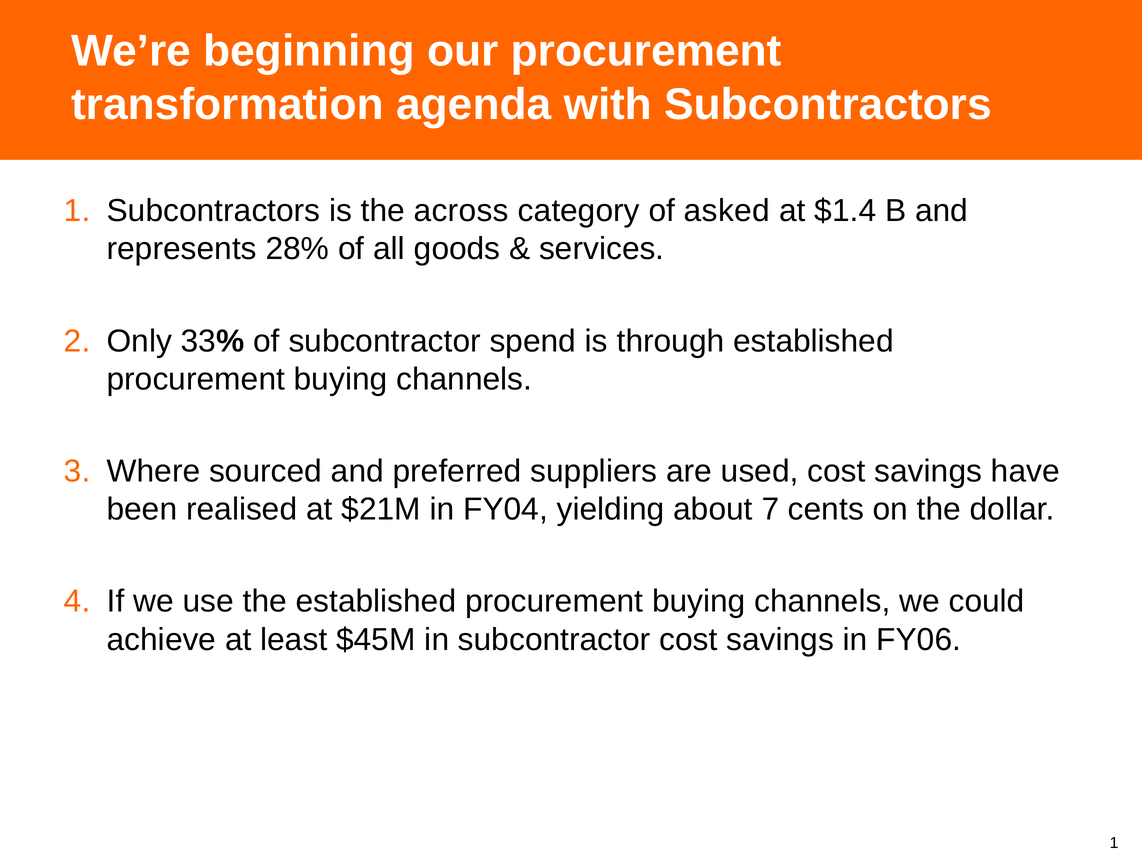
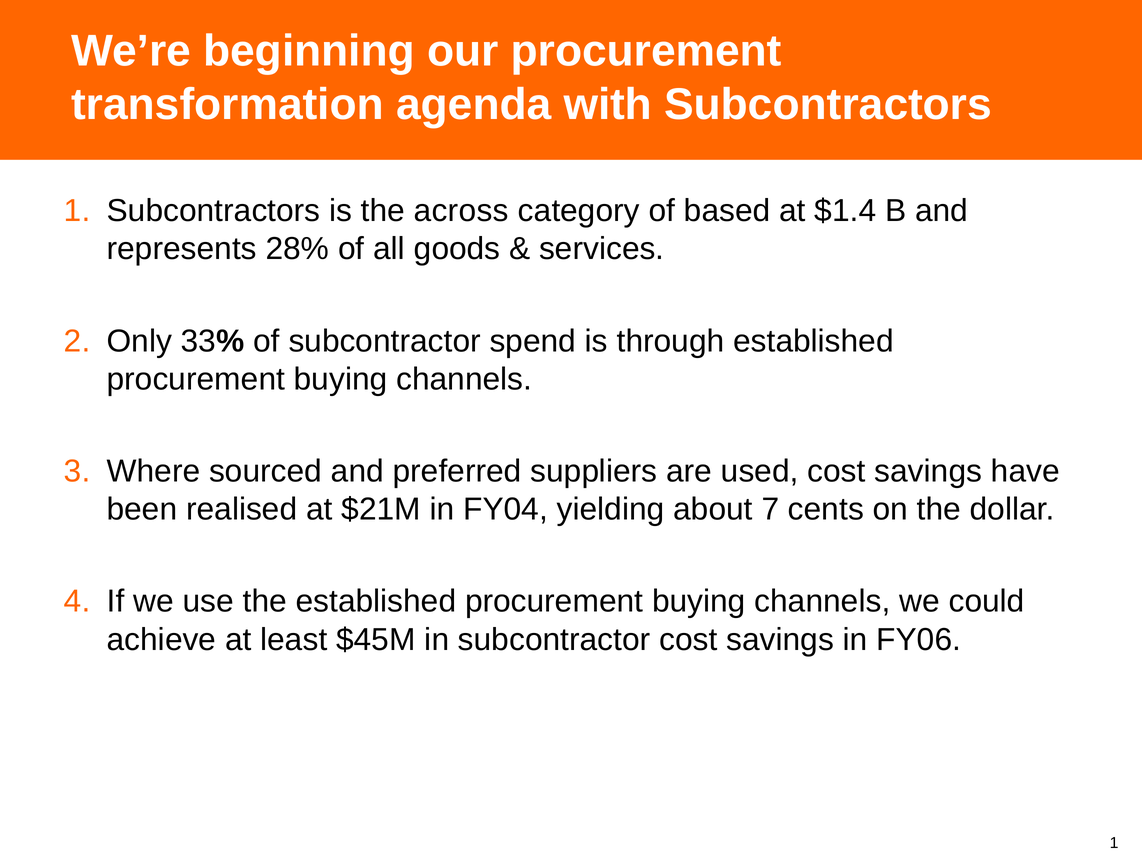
asked: asked -> based (727, 211)
